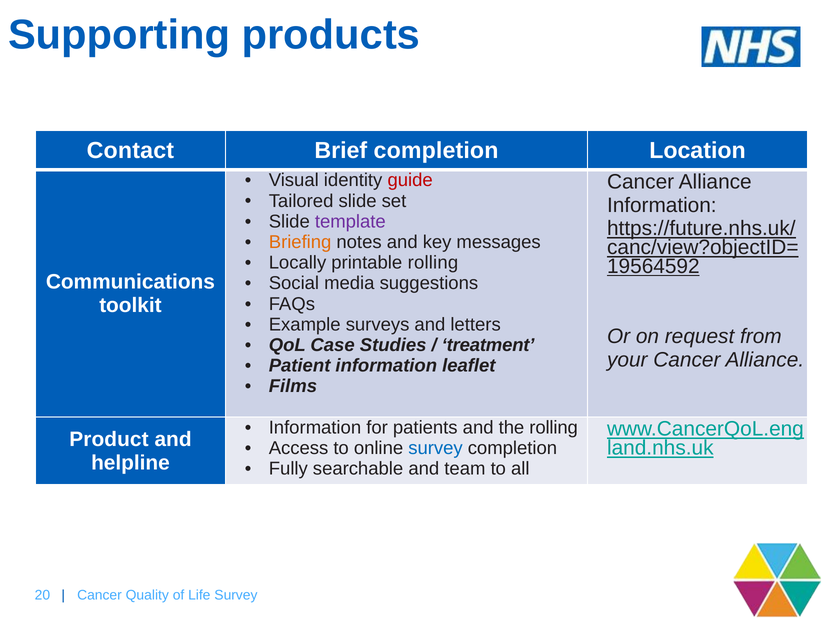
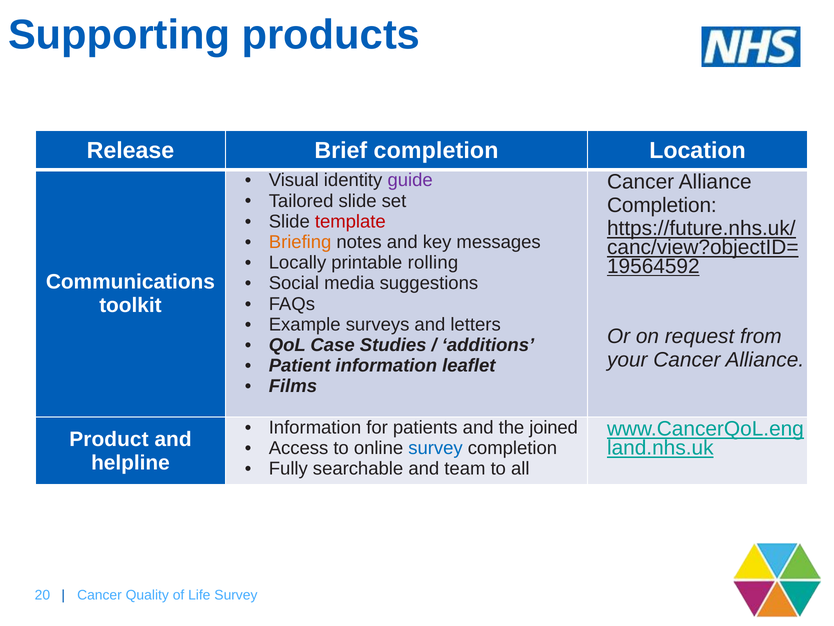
Contact: Contact -> Release (130, 151)
guide colour: red -> purple (410, 180)
Information: Information -> Completion (662, 205)
template colour: purple -> red (350, 221)
treatment: treatment -> additions (488, 345)
the rolling: rolling -> joined (554, 427)
